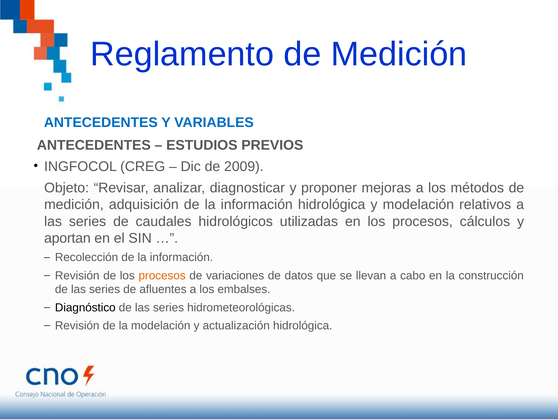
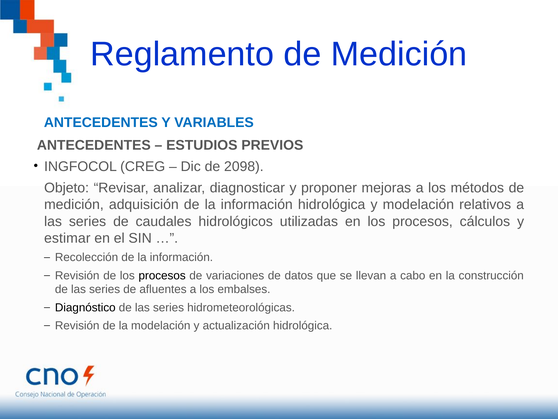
2009: 2009 -> 2098 (244, 166)
aportan: aportan -> estimar (67, 238)
procesos colour: orange -> black (162, 275)
